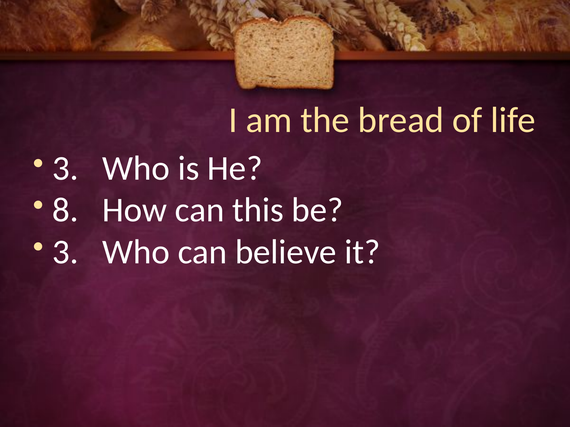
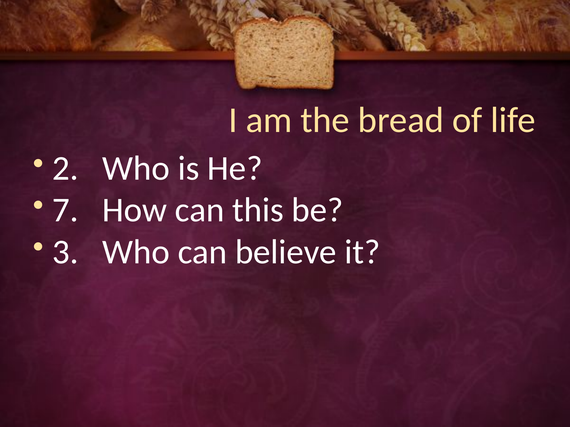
3: 3 -> 2 (66, 169)
8: 8 -> 7 (66, 210)
